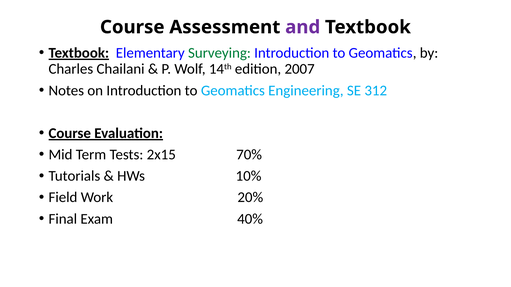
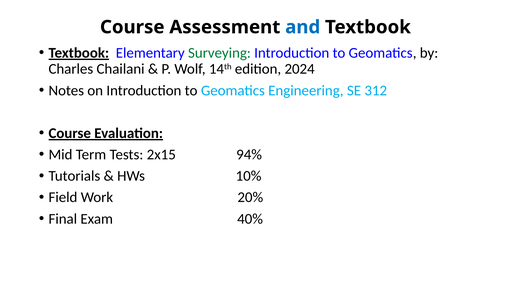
and colour: purple -> blue (303, 27)
2007: 2007 -> 2024 (300, 69)
70%: 70% -> 94% (249, 155)
